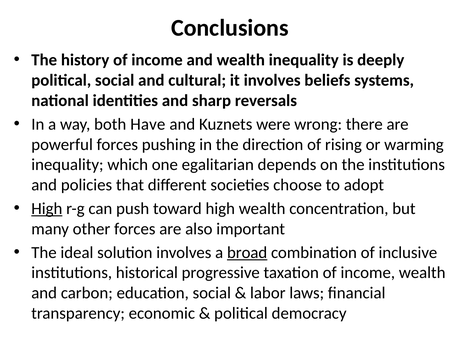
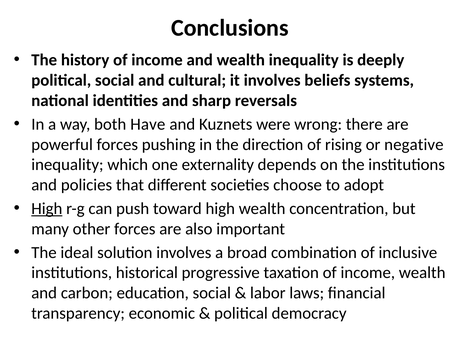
warming: warming -> negative (414, 144)
egalitarian: egalitarian -> externality (218, 164)
broad underline: present -> none (247, 252)
